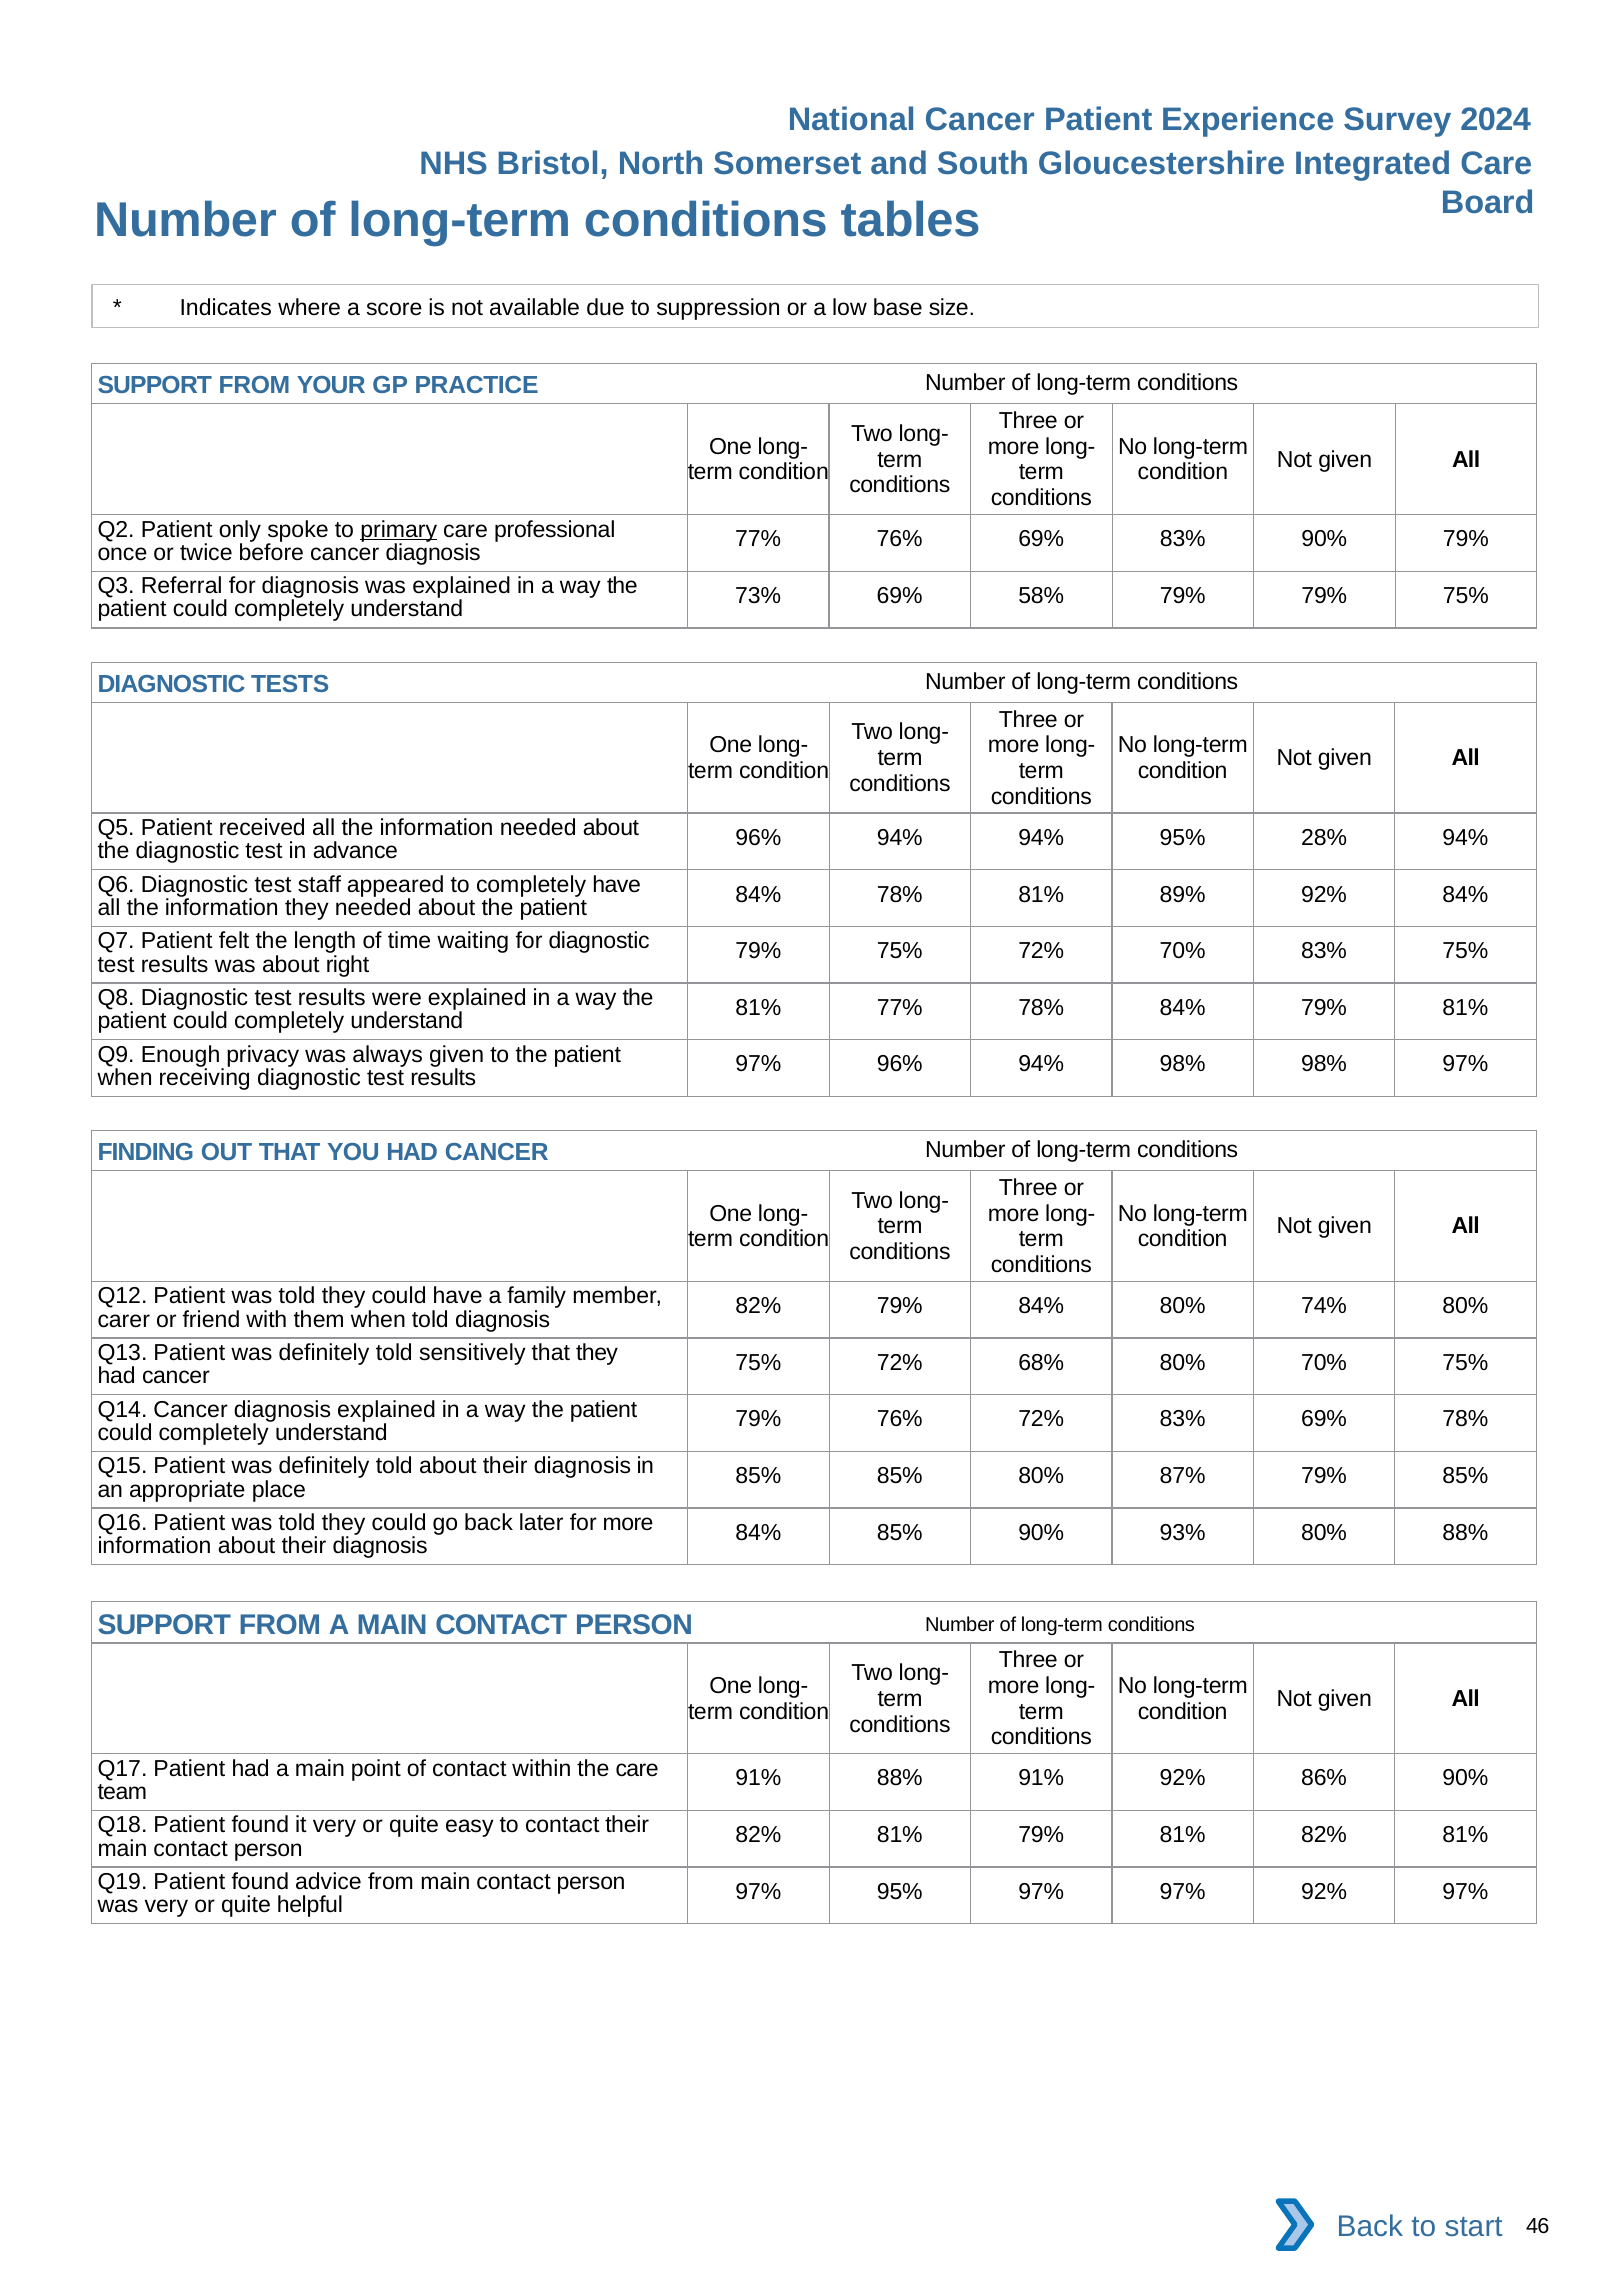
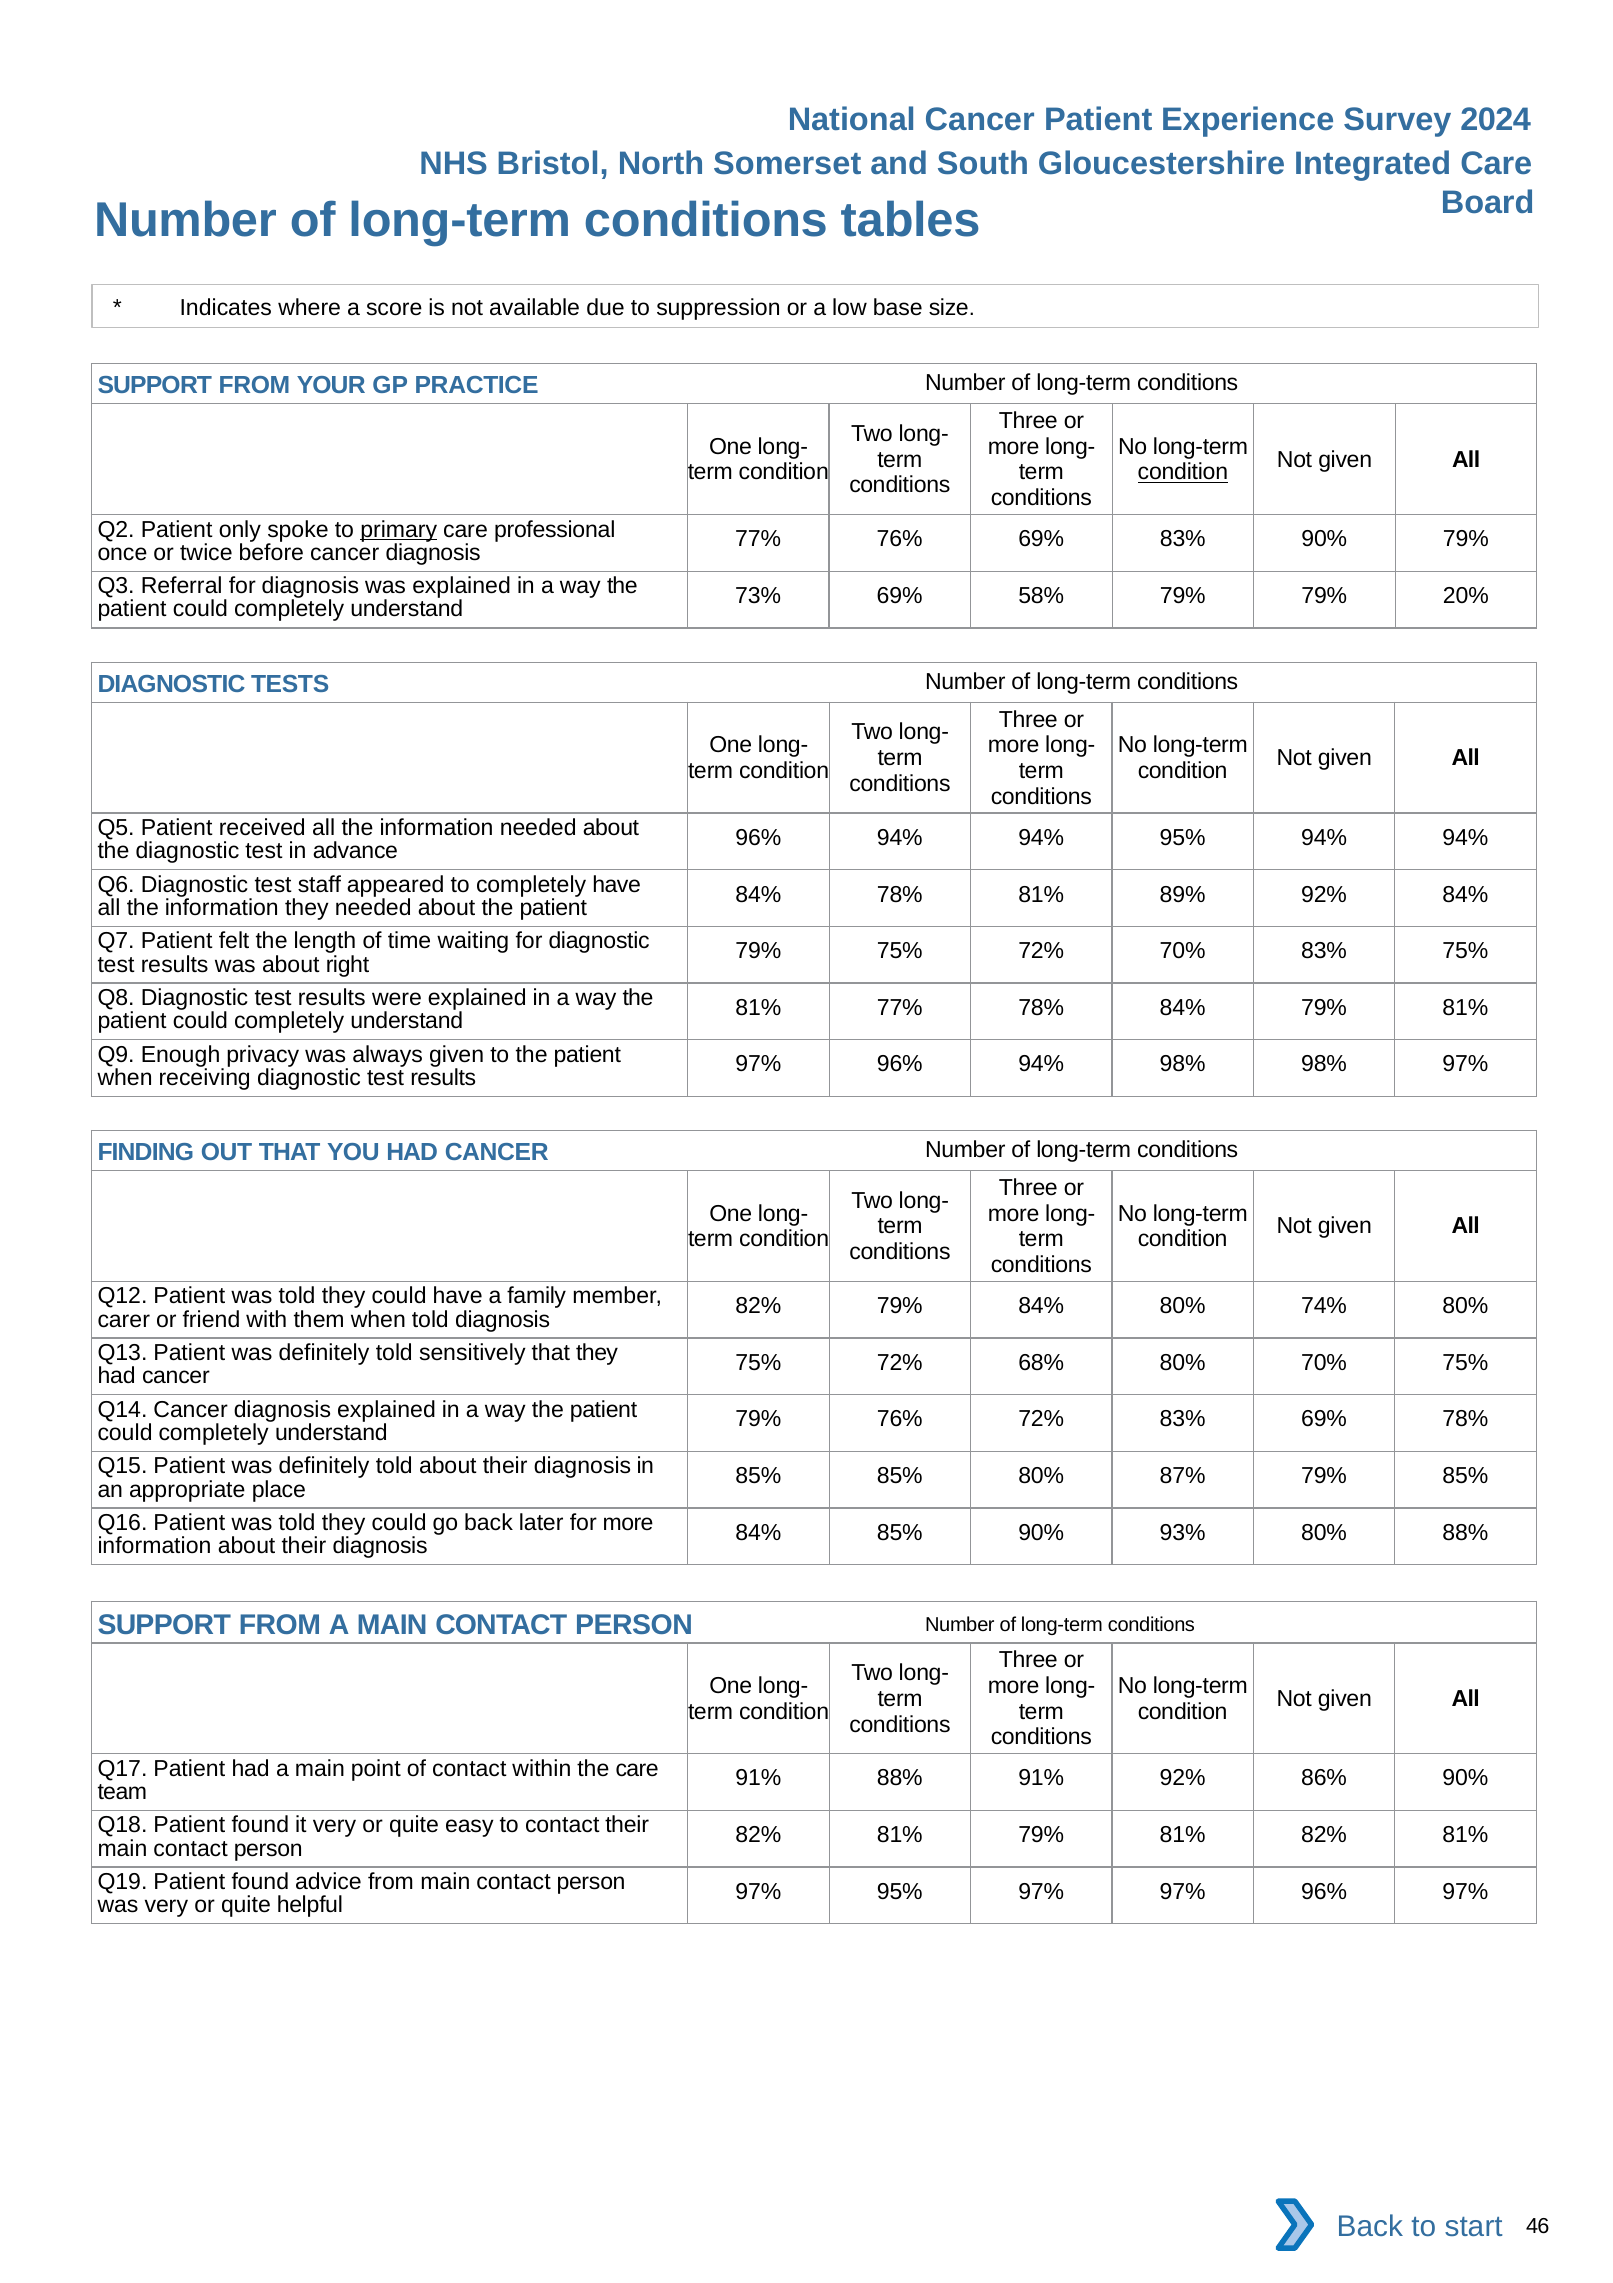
condition underline: none -> present (1183, 472)
79% 79% 75%: 75% -> 20% (1466, 596)
95% 28%: 28% -> 94% (1324, 838)
97% 97% 92%: 92% -> 96% (1324, 1891)
